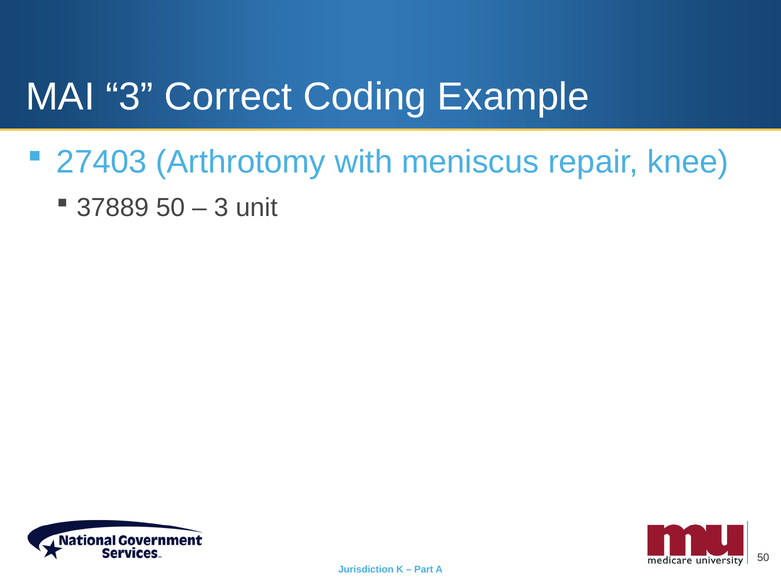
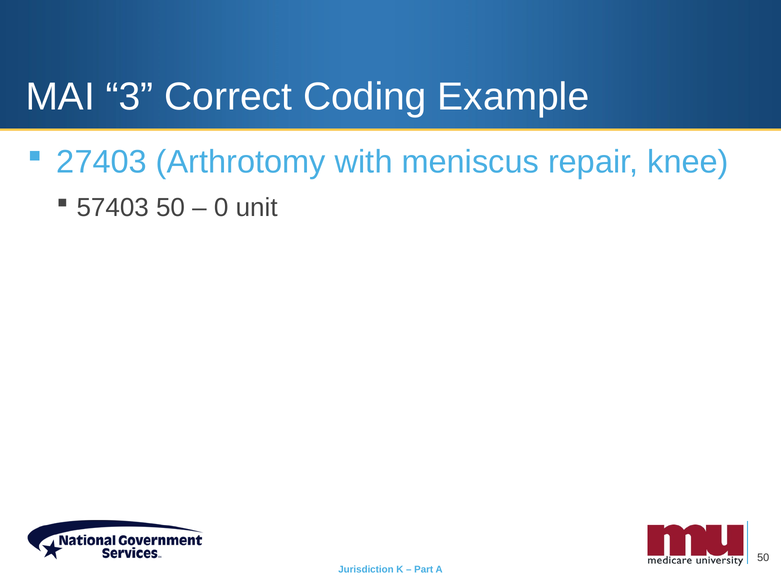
37889: 37889 -> 57403 (113, 208)
3: 3 -> 0 (221, 208)
